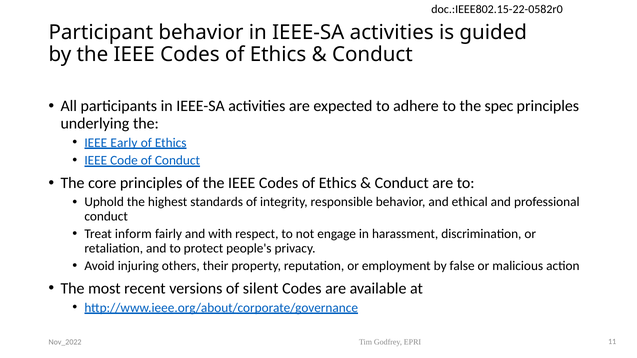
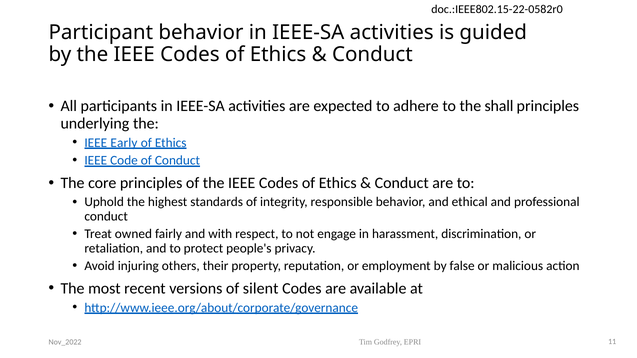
spec: spec -> shall (499, 106)
inform: inform -> owned (133, 234)
